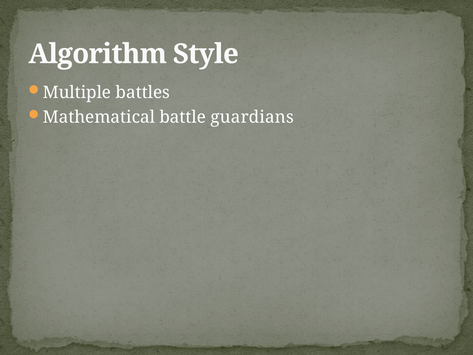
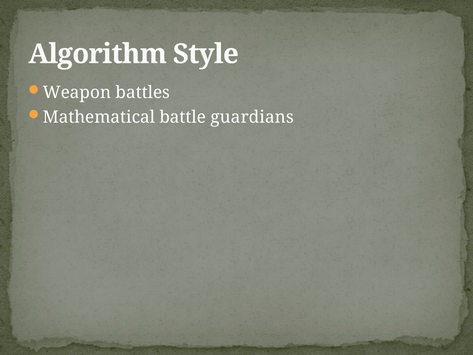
Multiple: Multiple -> Weapon (77, 93)
